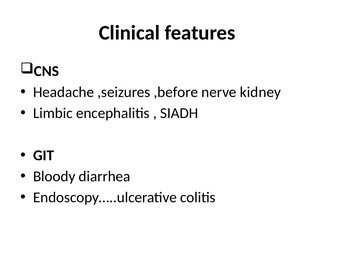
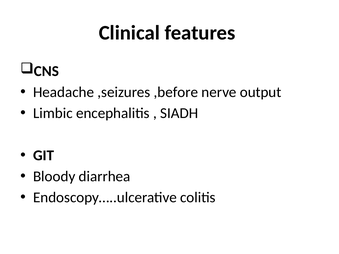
kidney: kidney -> output (261, 92)
